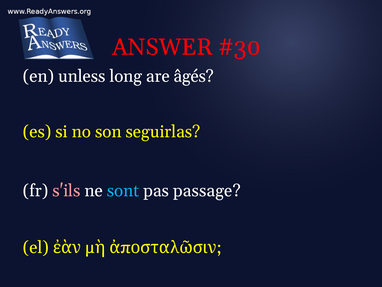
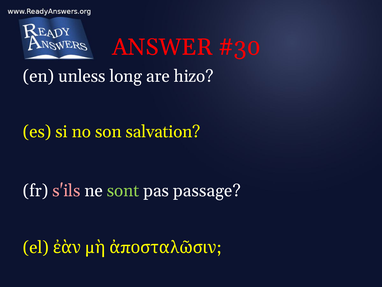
âgés: âgés -> hizo (194, 76)
seguirlas: seguirlas -> salvation (163, 131)
sont colour: light blue -> light green (123, 190)
